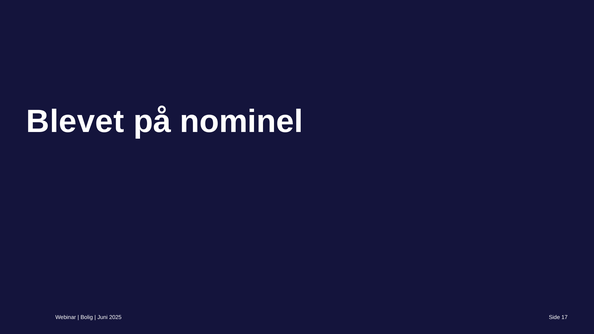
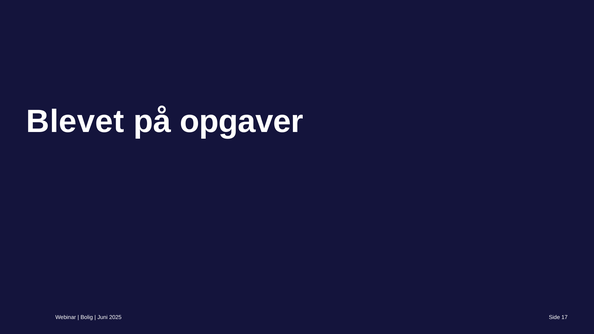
nominel: nominel -> opgaver (241, 122)
